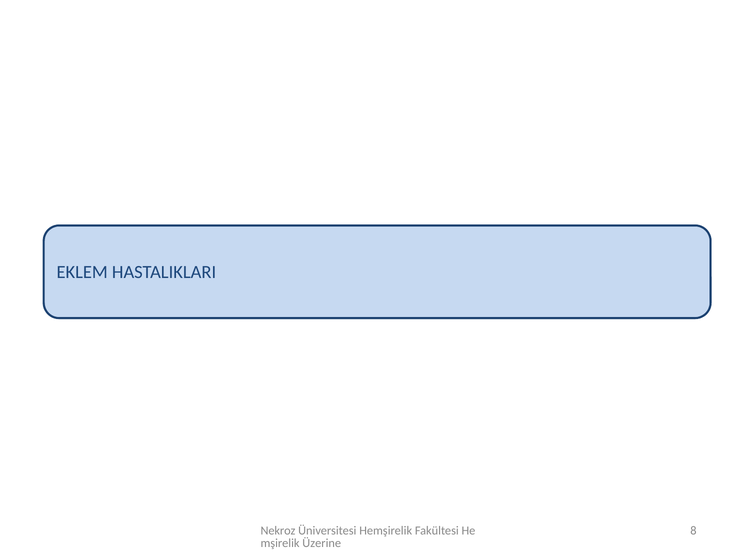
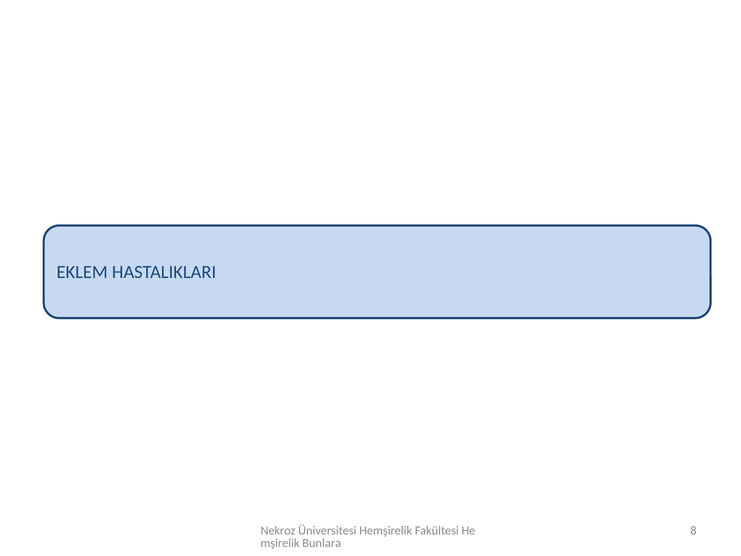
Üzerine: Üzerine -> Bunlara (322, 543)
